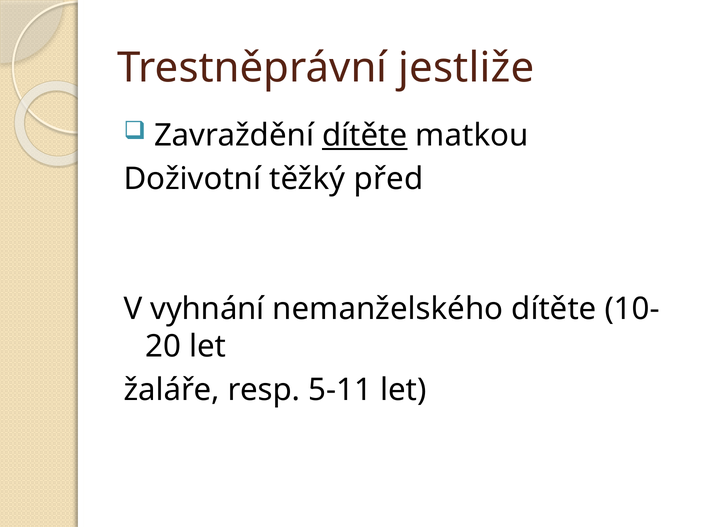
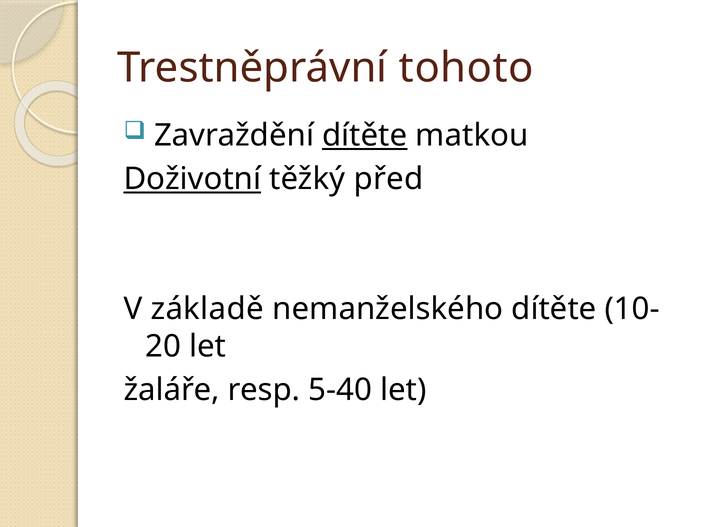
jestliže: jestliže -> tohoto (466, 68)
Doživotní underline: none -> present (192, 179)
vyhnání: vyhnání -> základě (207, 309)
5-11: 5-11 -> 5-40 (340, 390)
